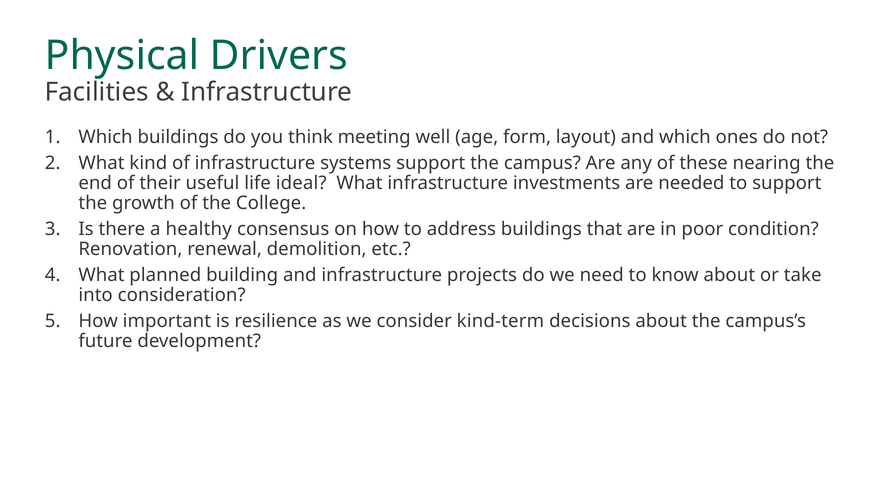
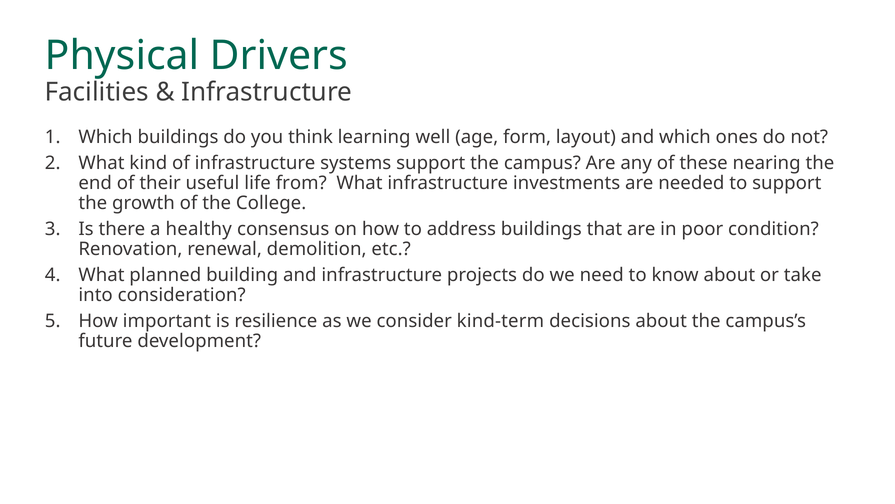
meeting: meeting -> learning (374, 137)
ideal: ideal -> from (301, 183)
